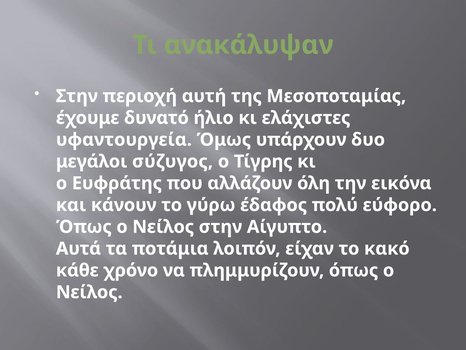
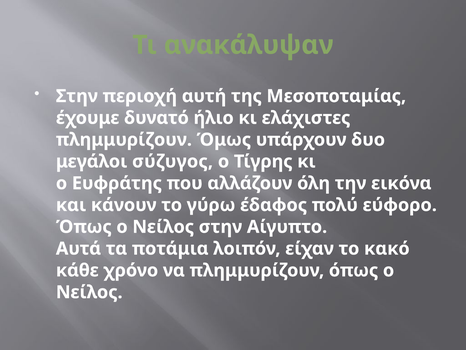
υφαντουργεία: υφαντουργεία -> πλημμυρίζουν (124, 140)
